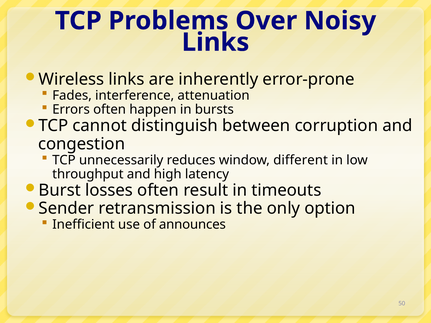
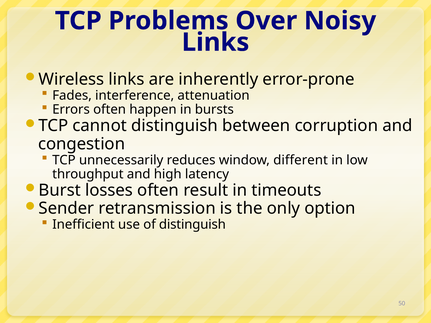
of announces: announces -> distinguish (192, 225)
